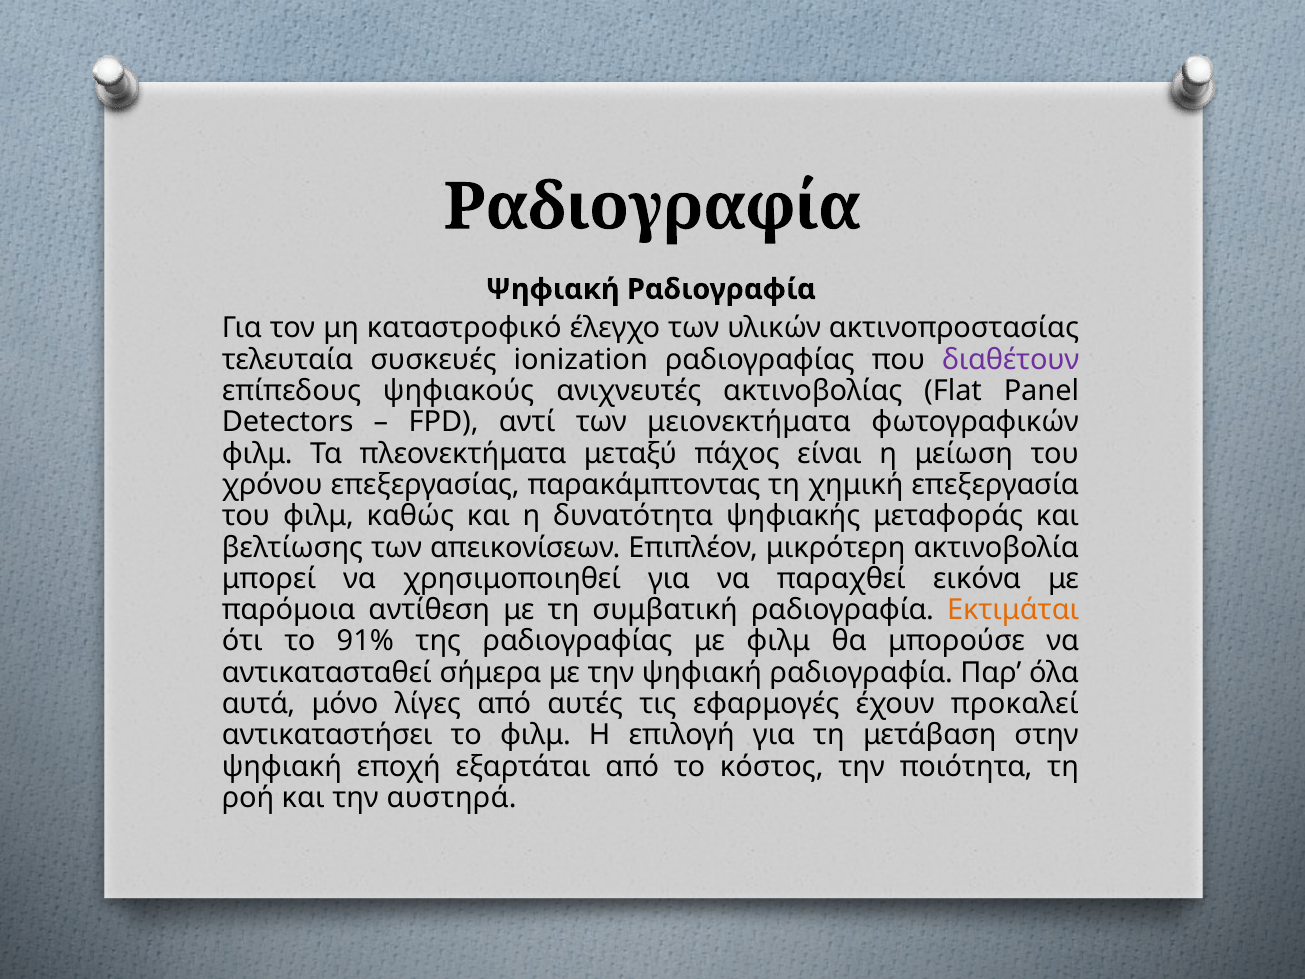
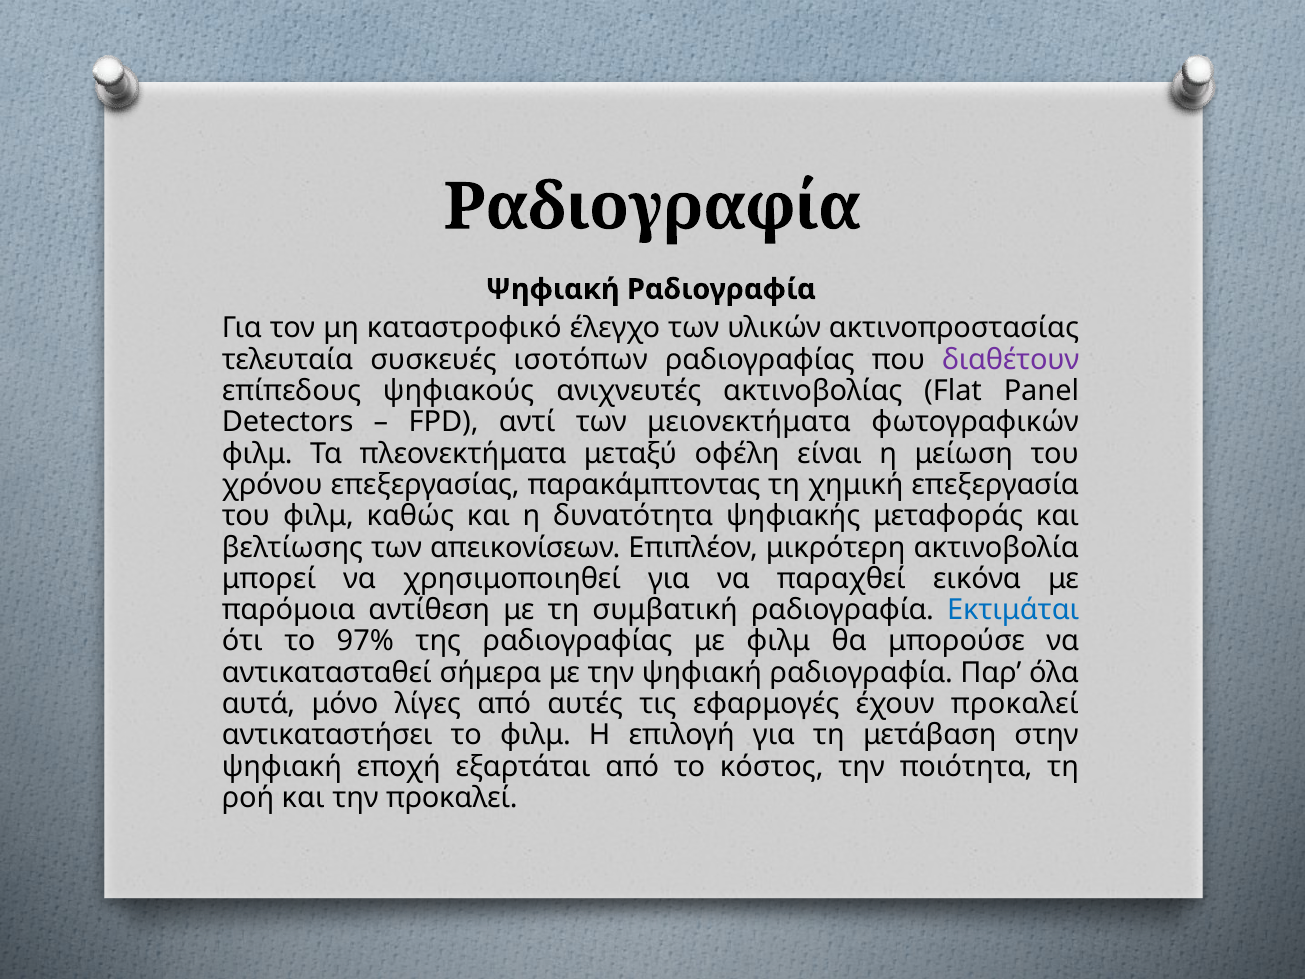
ionization: ionization -> ισοτόπων (581, 360)
πάχος: πάχος -> οφέλη (737, 454)
Εκτιμάται colour: orange -> blue (1013, 610)
91%: 91% -> 97% (365, 641)
την αυστηρά: αυστηρά -> προκαλεί (452, 798)
